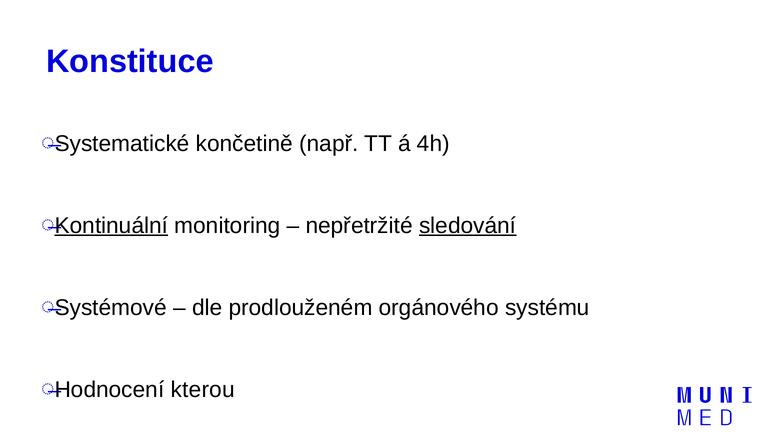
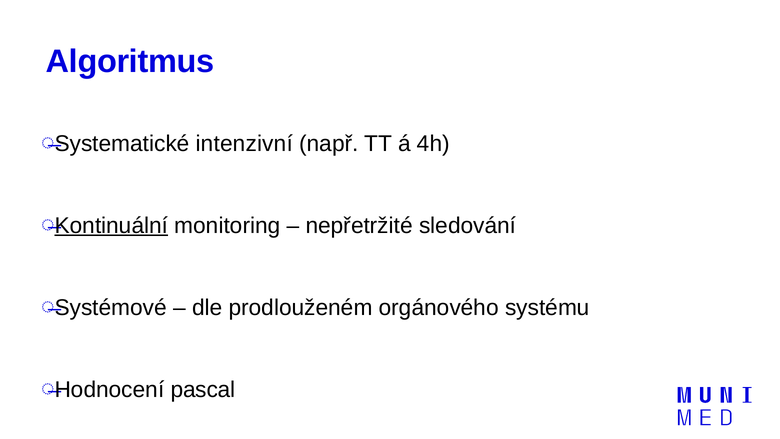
Konstituce: Konstituce -> Algoritmus (130, 61)
končetině: končetině -> intenzivní (244, 143)
sledování underline: present -> none (468, 225)
kterou: kterou -> pascal (203, 389)
